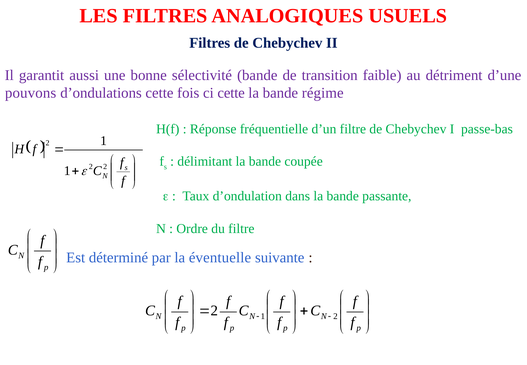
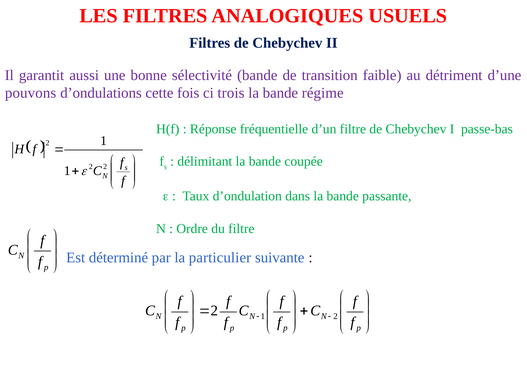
ci cette: cette -> trois (231, 93)
éventuelle: éventuelle -> particulier (220, 258)
